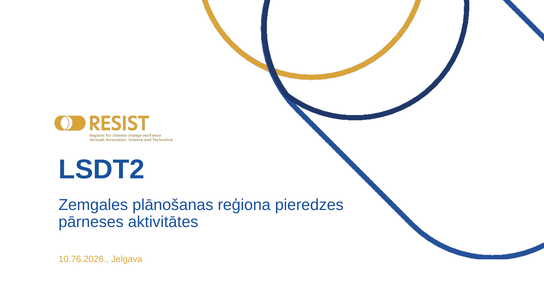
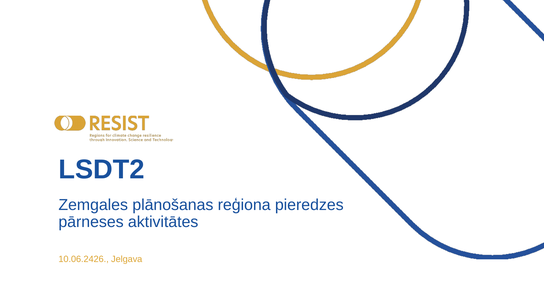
10.76.2026: 10.76.2026 -> 10.06.2426 (84, 259)
